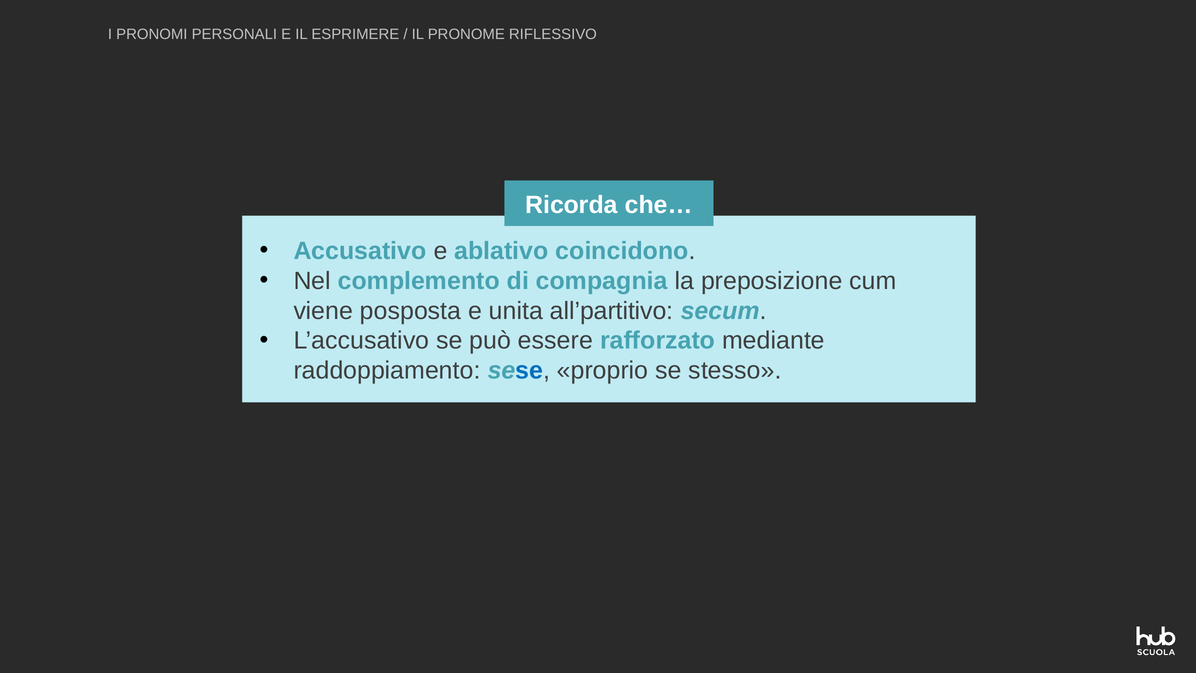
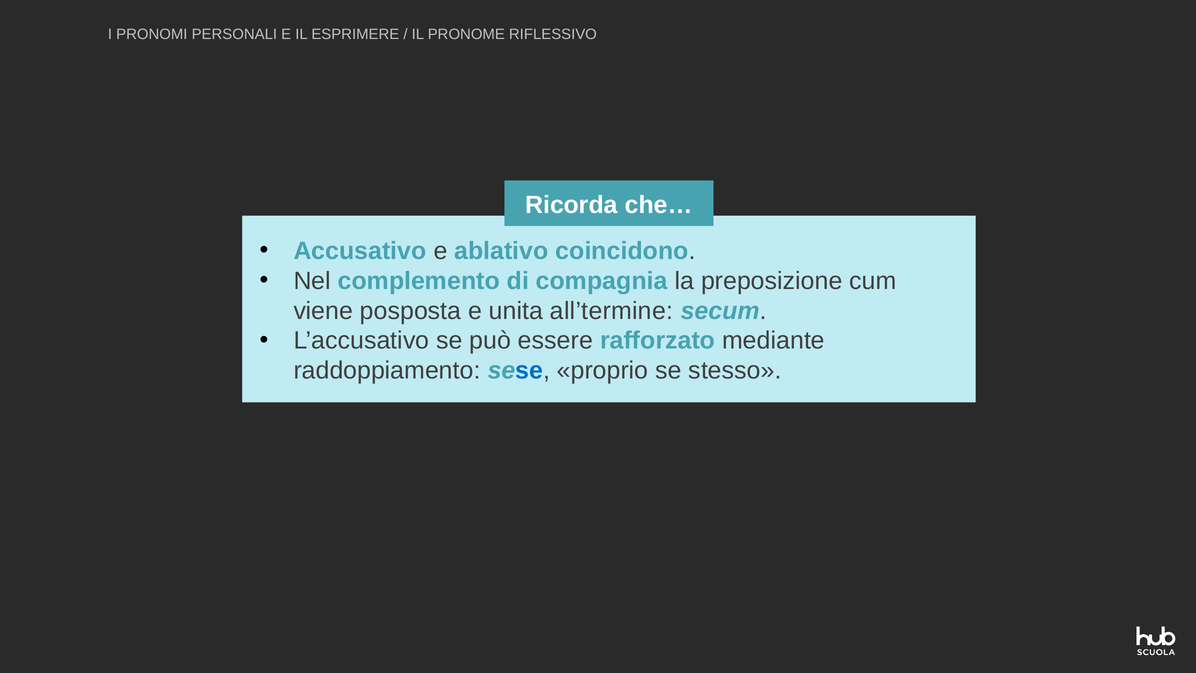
all’partitivo: all’partitivo -> all’termine (611, 311)
